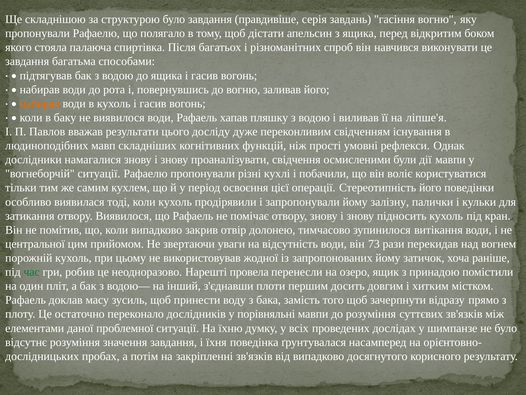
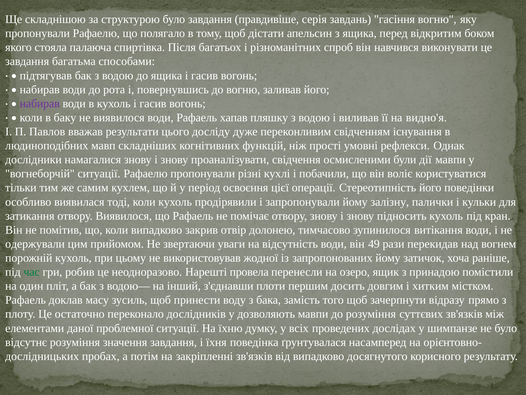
набирав colour: orange -> purple (40, 103)
ліпше'я: ліпше'я -> видно'я (426, 117)
центральної: центральної -> одержували (35, 244)
73: 73 -> 49 (374, 244)
порівняльні: порівняльні -> дозволяють (266, 314)
